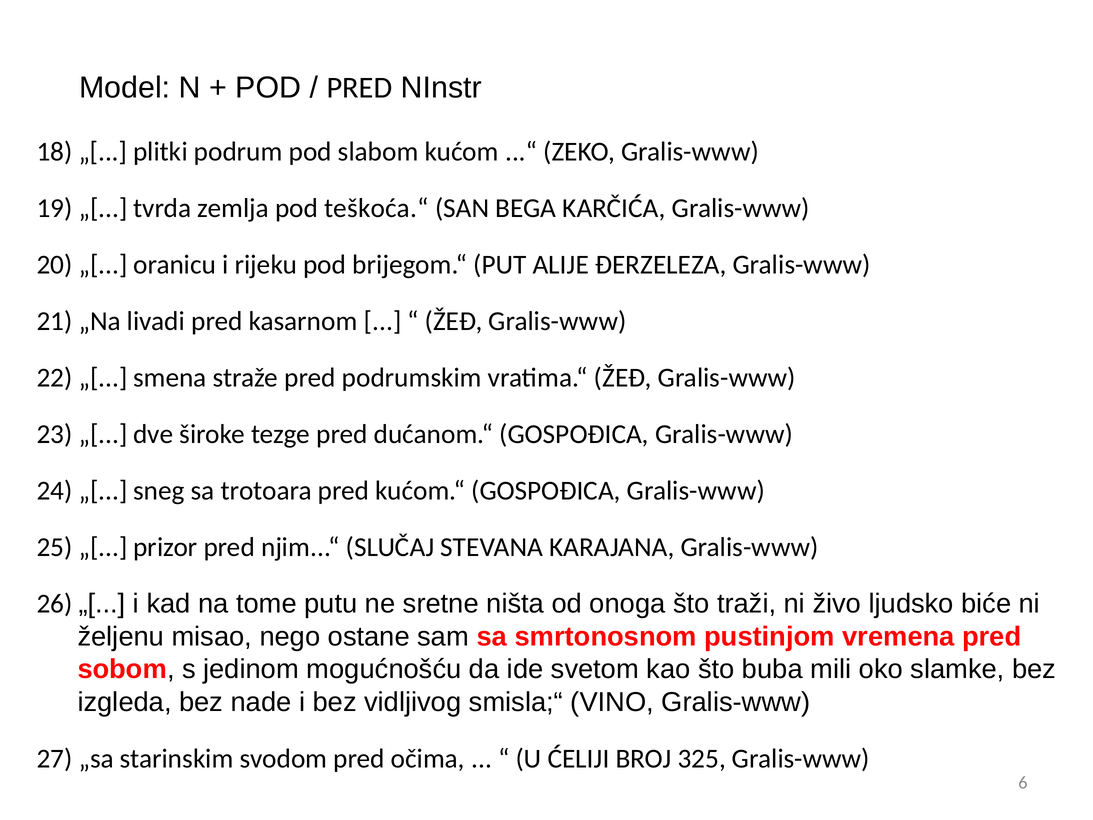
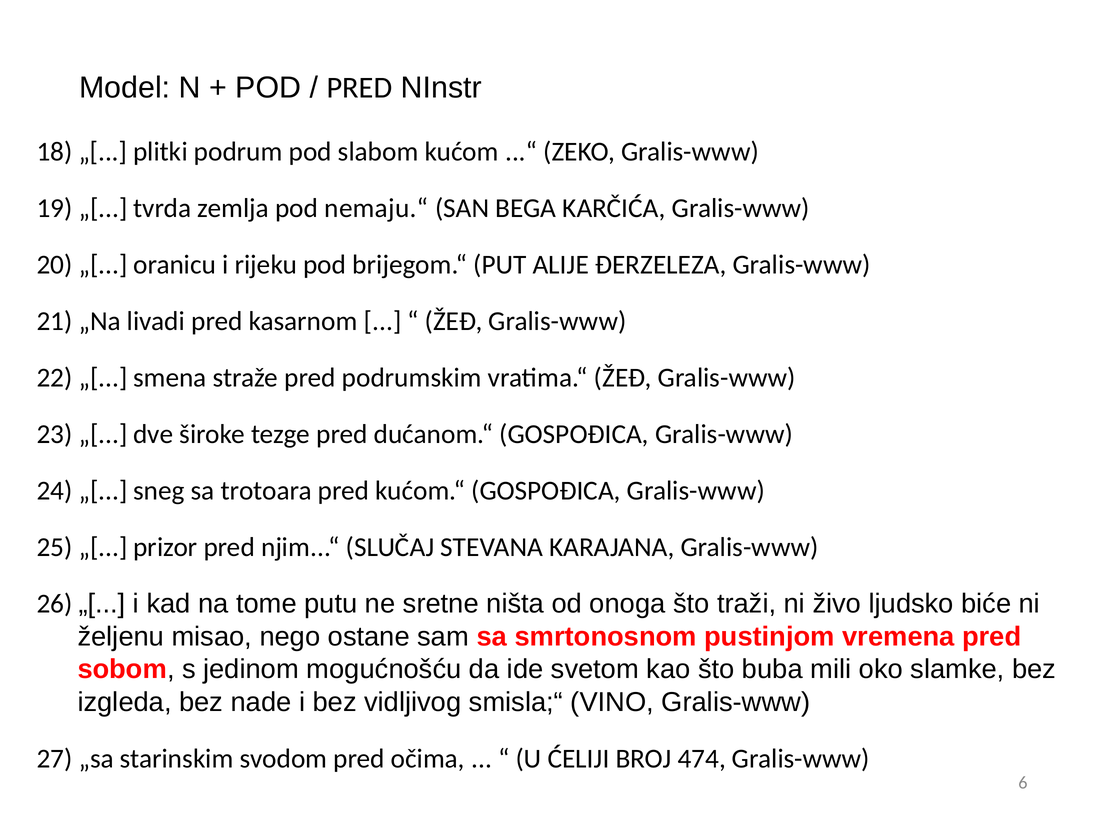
teškoća.“: teškoća.“ -> nemaju.“ (376, 208)
325: 325 -> 474 (702, 758)
